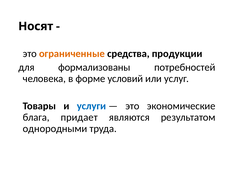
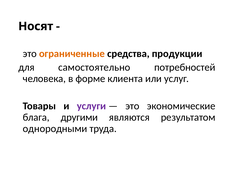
формализованы: формализованы -> самостоятельно (94, 67)
условий: условий -> клиента (125, 78)
услуги colour: blue -> purple (91, 106)
придает: придает -> другими (79, 117)
